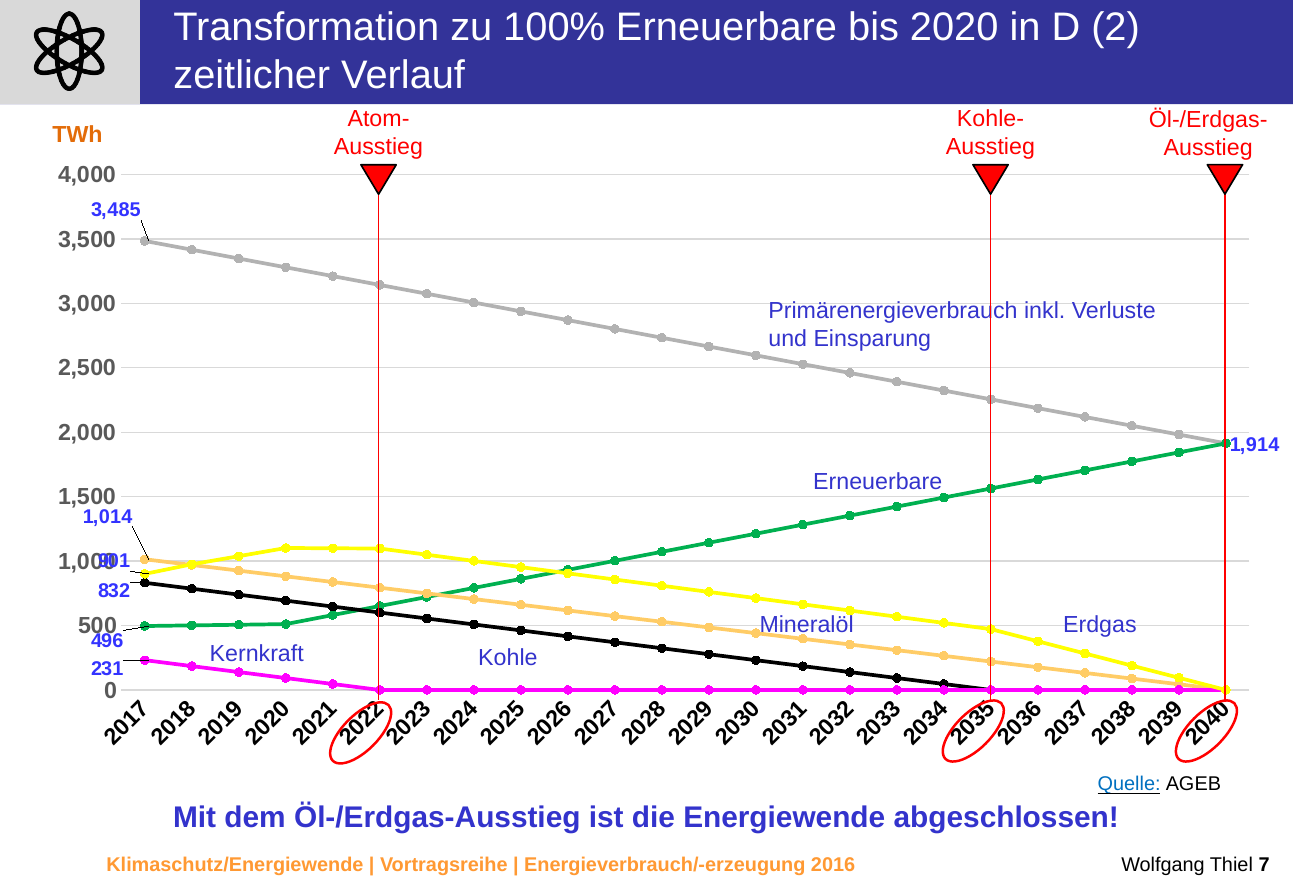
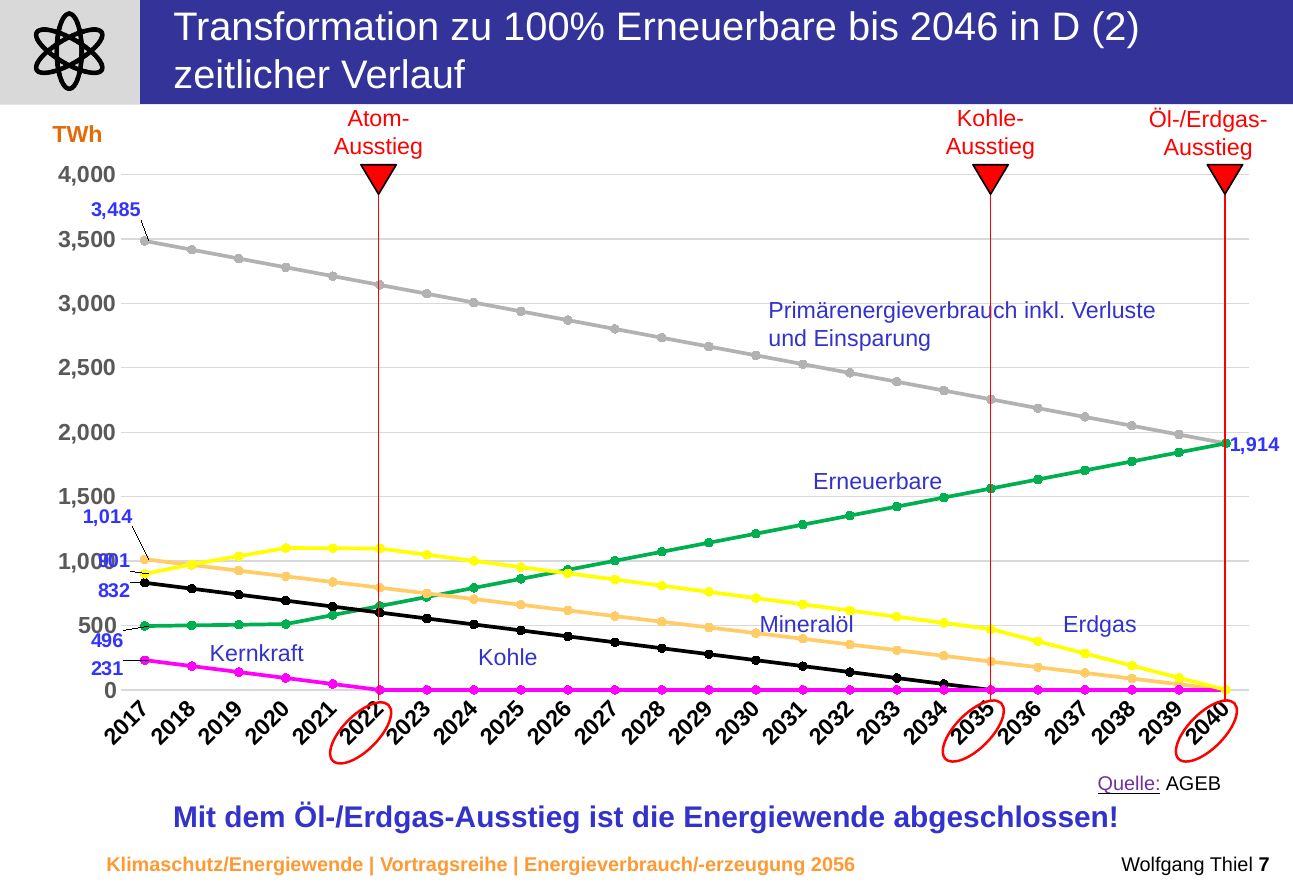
2020: 2020 -> 2046 (954, 28)
Quelle colour: blue -> purple (1129, 784)
2016: 2016 -> 2056 (833, 865)
